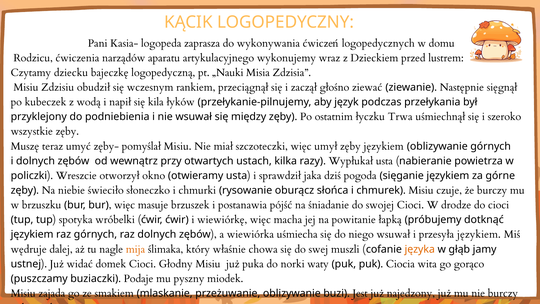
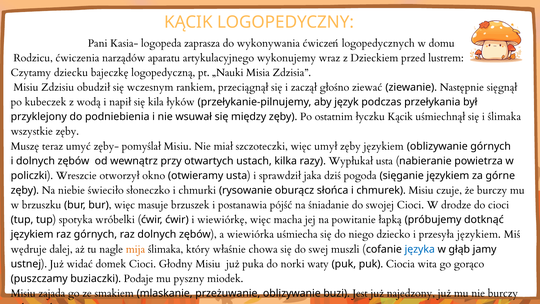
łyczku Trwa: Trwa -> Kącik (400, 117)
i szeroko: szeroko -> ślimaka (504, 117)
niego wsuwał: wsuwał -> dziecko (393, 234)
języka colour: orange -> blue (420, 249)
